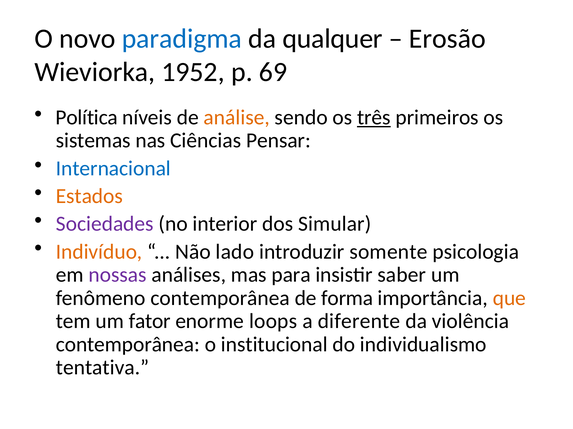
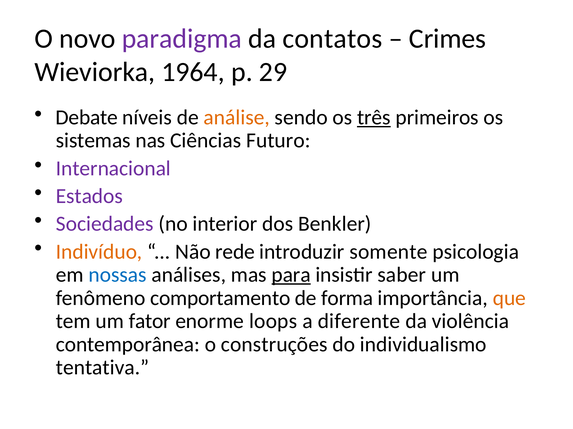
paradigma colour: blue -> purple (182, 39)
qualquer: qualquer -> contatos (332, 39)
Erosão: Erosão -> Crimes (448, 39)
1952: 1952 -> 1964 (193, 72)
69: 69 -> 29 (273, 72)
Política: Política -> Debate (87, 118)
Pensar: Pensar -> Futuro (278, 141)
Internacional colour: blue -> purple (113, 169)
Estados colour: orange -> purple (89, 196)
Simular: Simular -> Benkler (335, 224)
lado: lado -> rede (235, 252)
nossas colour: purple -> blue (118, 275)
para underline: none -> present (291, 275)
fenômeno contemporânea: contemporânea -> comportamento (220, 299)
institucional: institucional -> construções (274, 345)
